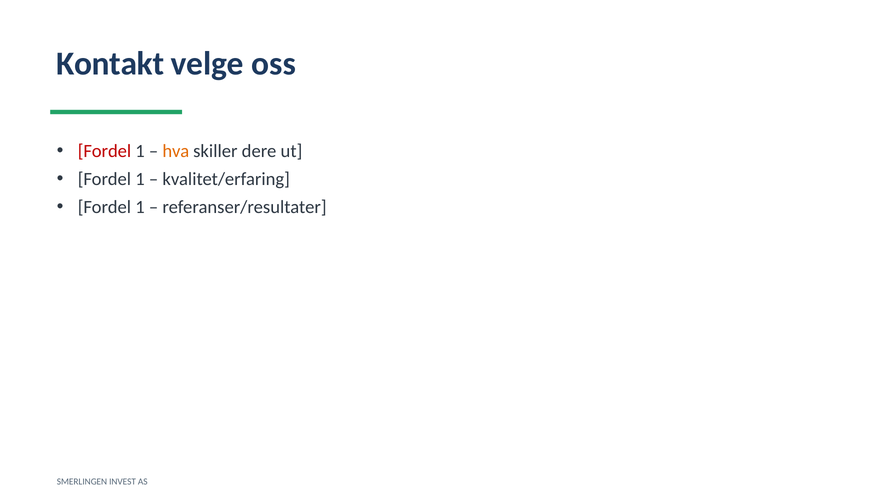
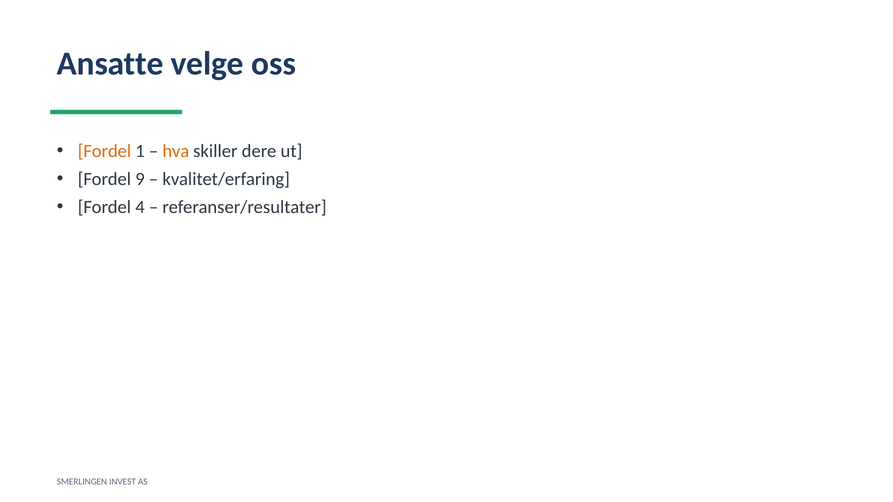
Kontakt: Kontakt -> Ansatte (110, 64)
Fordel colour: red -> orange (104, 151)
1: 1 -> 9 (140, 179)
1: 1 -> 4 (140, 207)
